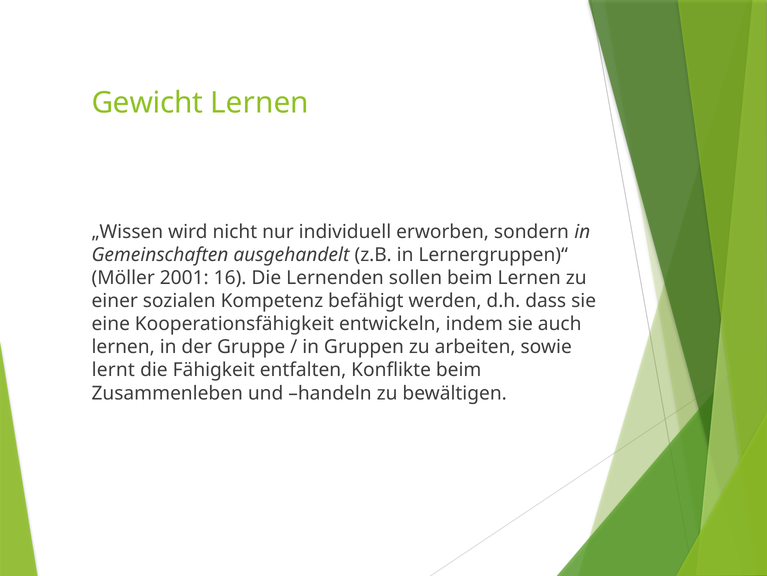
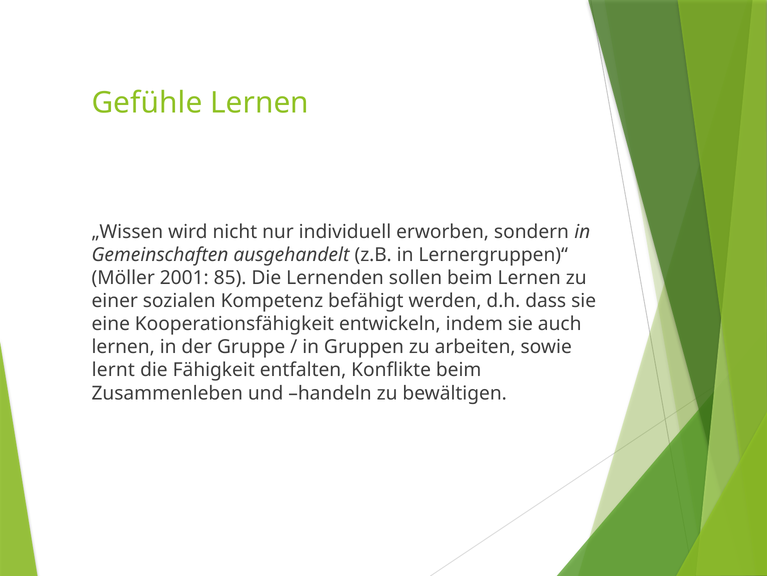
Gewicht: Gewicht -> Gefühle (147, 103)
16: 16 -> 85 (230, 278)
